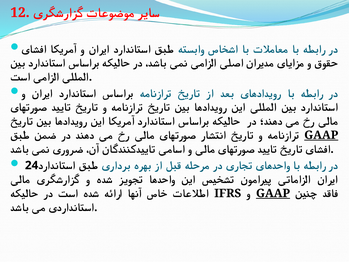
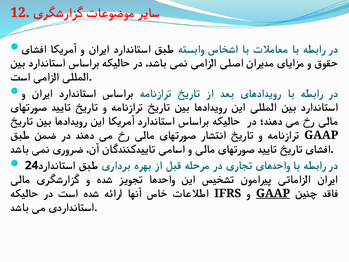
GAAP underline: present -> none (321, 135)
